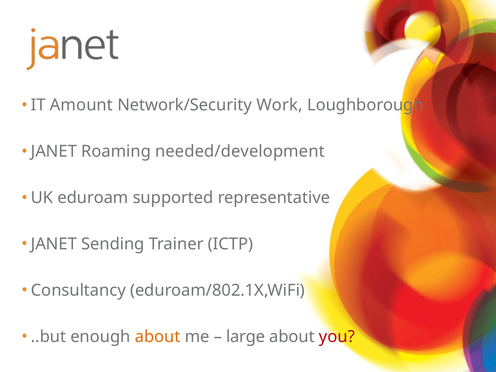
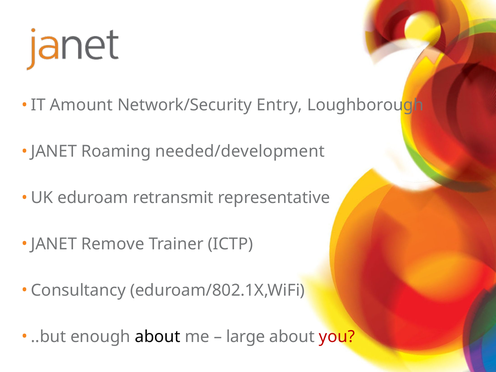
Work: Work -> Entry (279, 105)
supported: supported -> retransmit (173, 198)
Sending: Sending -> Remove (113, 244)
about colour: orange -> black (158, 337)
